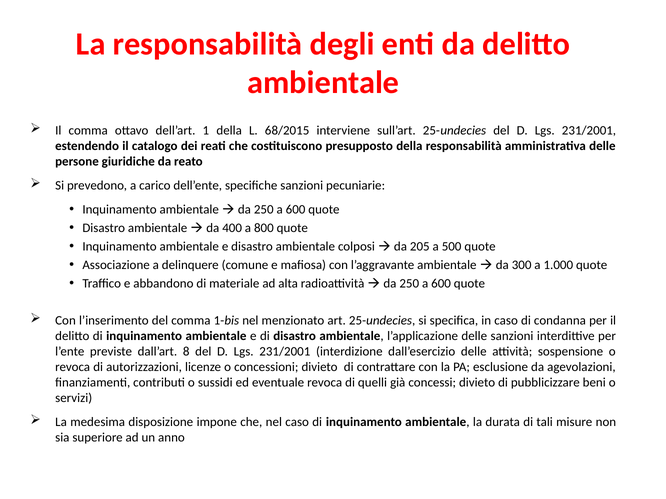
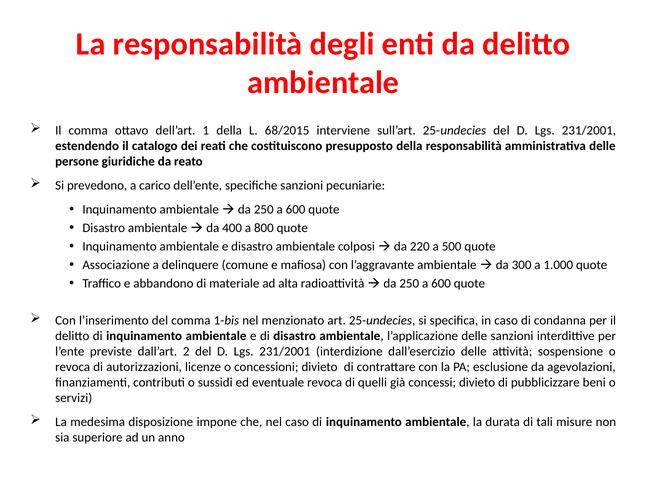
205: 205 -> 220 (420, 247)
8: 8 -> 2 (186, 352)
